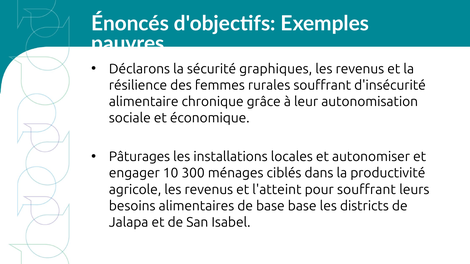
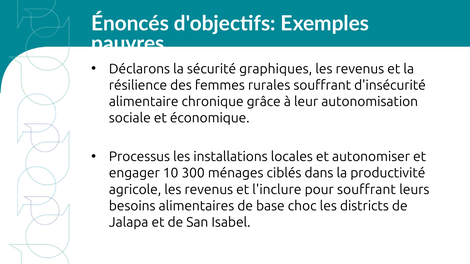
Pâturages: Pâturages -> Processus (139, 157)
l'atteint: l'atteint -> l'inclure (277, 190)
base base: base -> choc (302, 206)
